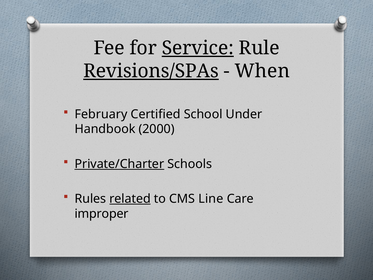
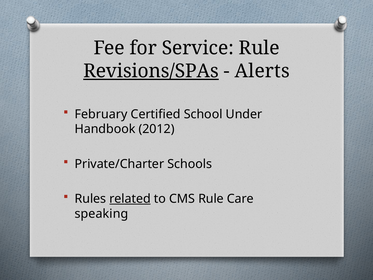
Service underline: present -> none (198, 48)
When: When -> Alerts (262, 71)
2000: 2000 -> 2012 (157, 129)
Private/Charter underline: present -> none (119, 164)
CMS Line: Line -> Rule (211, 199)
improper: improper -> speaking (101, 213)
